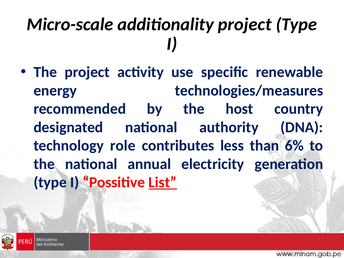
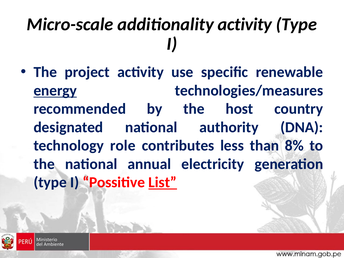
additionality project: project -> activity (245, 24)
energy underline: none -> present (55, 91)
6%: 6% -> 8% (294, 146)
